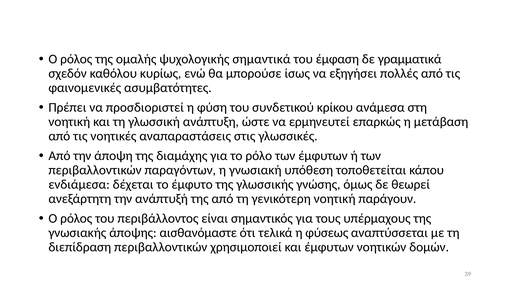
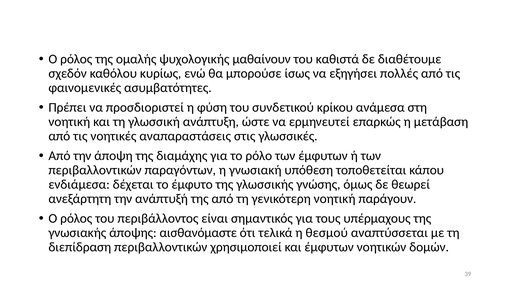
σημαντικά: σημαντικά -> μαθαίνουν (262, 59)
έμφαση: έμφαση -> καθιστά (337, 59)
γραμματικά: γραμματικά -> διαθέτουμε (410, 59)
φύσεως: φύσεως -> θεσμού (327, 233)
